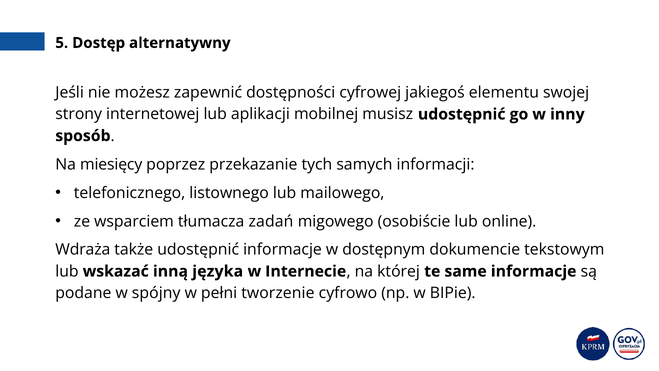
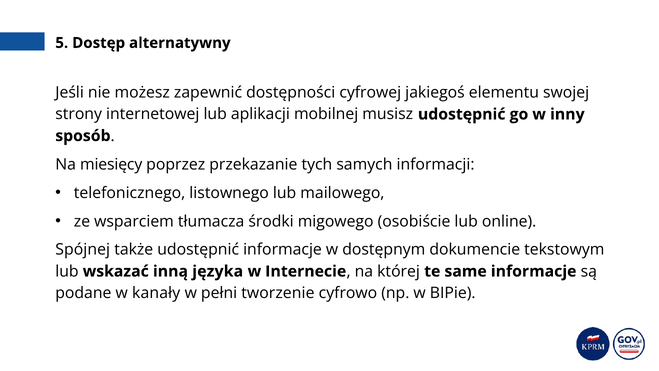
zadań: zadań -> środki (271, 221)
Wdraża: Wdraża -> Spójnej (83, 250)
spójny: spójny -> kanały (156, 293)
